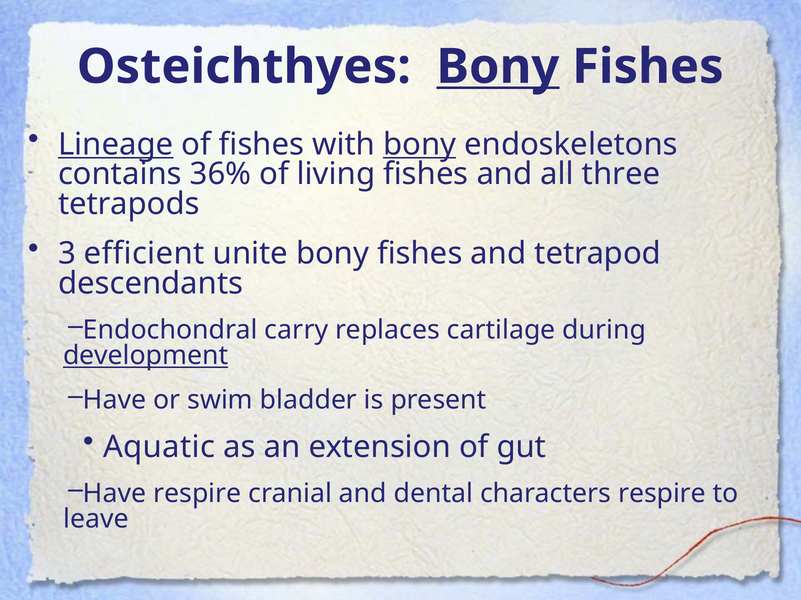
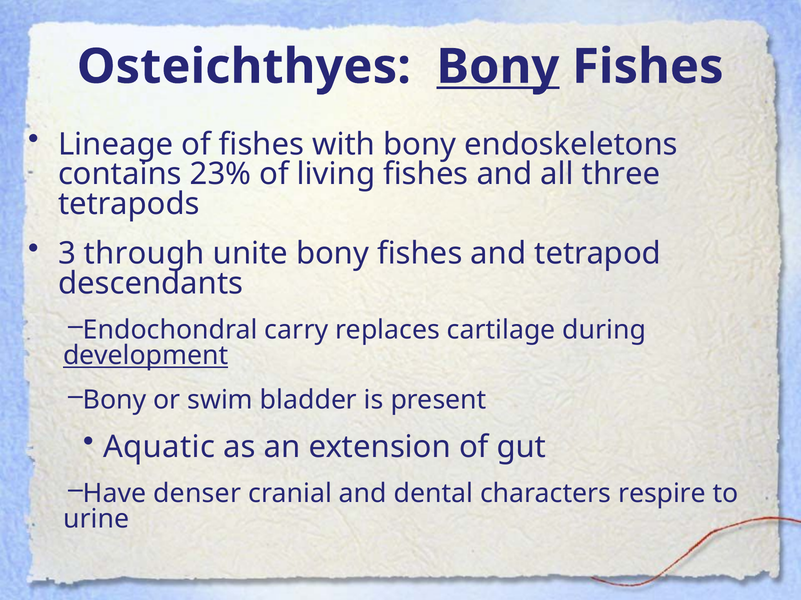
Lineage underline: present -> none (116, 144)
bony underline: present -> none (420, 144)
36%: 36% -> 23% (221, 174)
efficient: efficient -> through (144, 254)
Have: Have -> Bony (115, 400)
Have respire: respire -> denser (197, 494)
leave: leave -> urine (96, 520)
